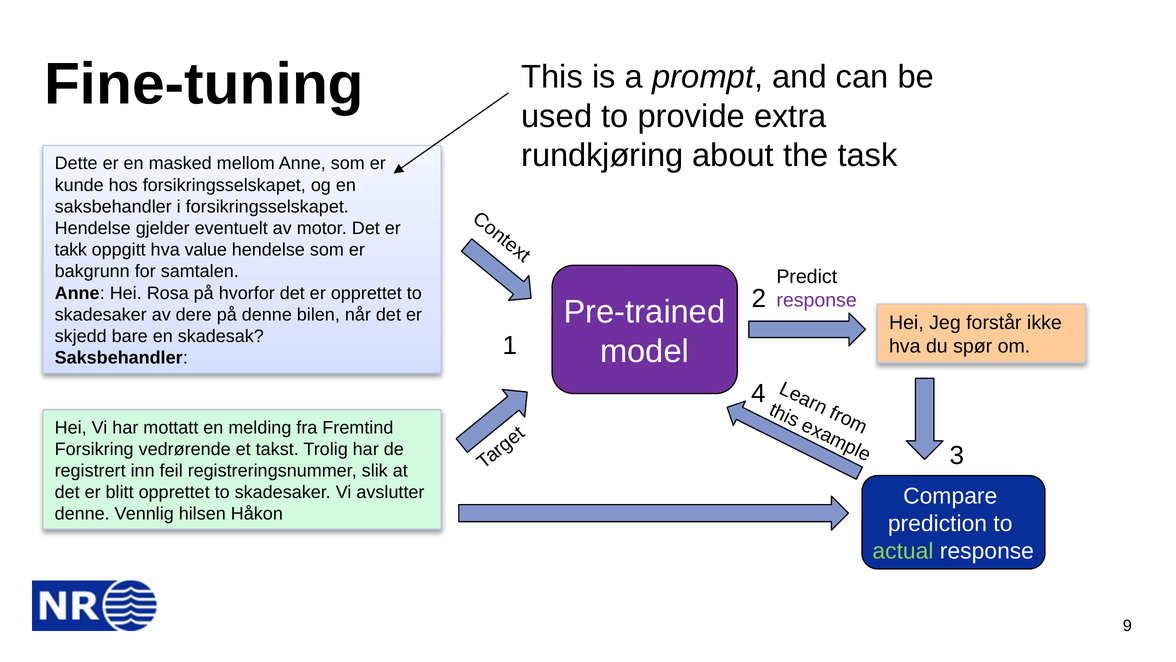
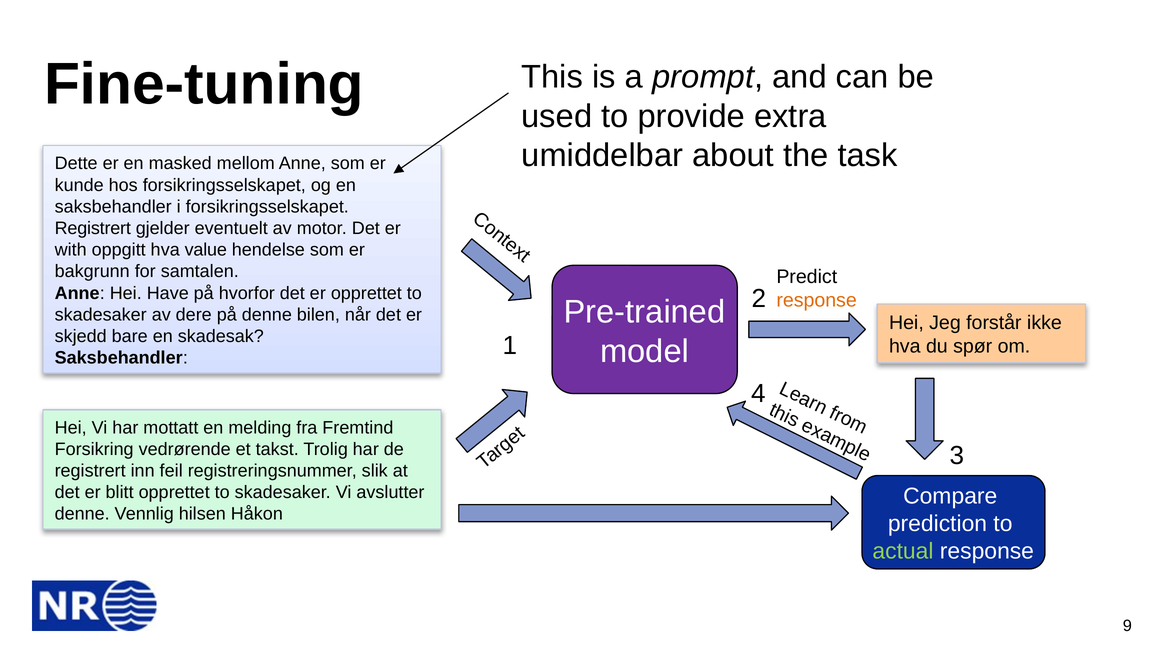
rundkjøring: rundkjøring -> umiddelbar (602, 155)
Hendelse: Hendelse -> Registrert (93, 228)
takk: takk -> with (71, 250)
Rosa: Rosa -> Have (168, 293)
response colour: purple -> orange (817, 300)
